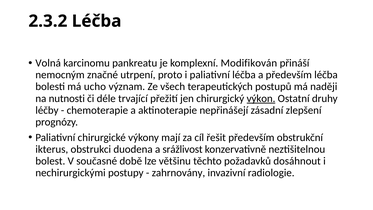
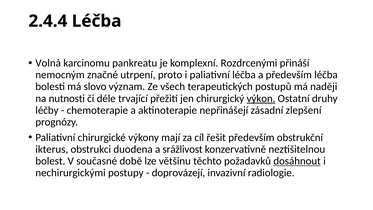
2.3.2: 2.3.2 -> 2.4.4 (48, 21)
Modifikován: Modifikován -> Rozdrcenými (249, 63)
ucho: ucho -> slovo (95, 87)
dosáhnout underline: none -> present (297, 161)
zahrnovány: zahrnovány -> doprovázejí (178, 173)
